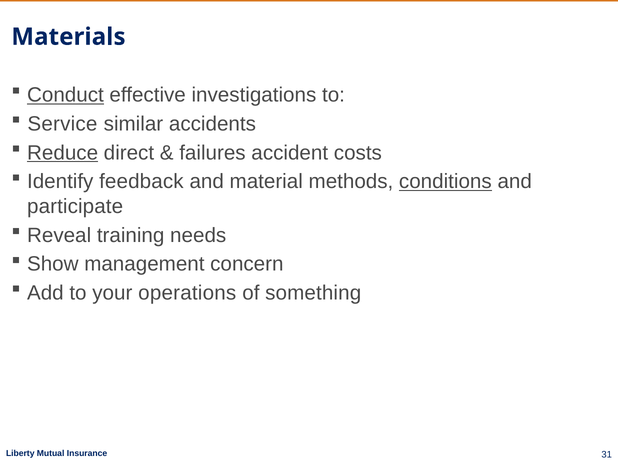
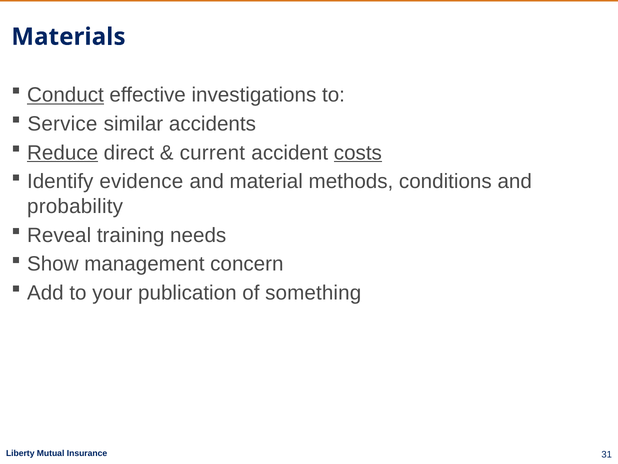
failures: failures -> current (212, 153)
costs underline: none -> present (358, 153)
feedback: feedback -> evidence (141, 181)
conditions underline: present -> none (445, 181)
participate: participate -> probability (75, 206)
operations: operations -> publication (187, 293)
